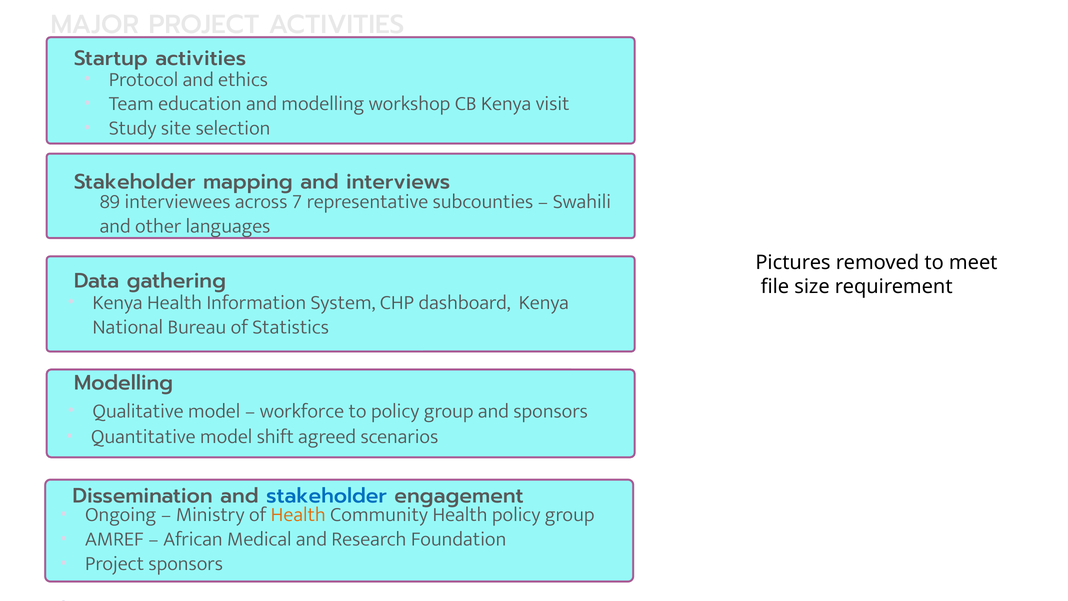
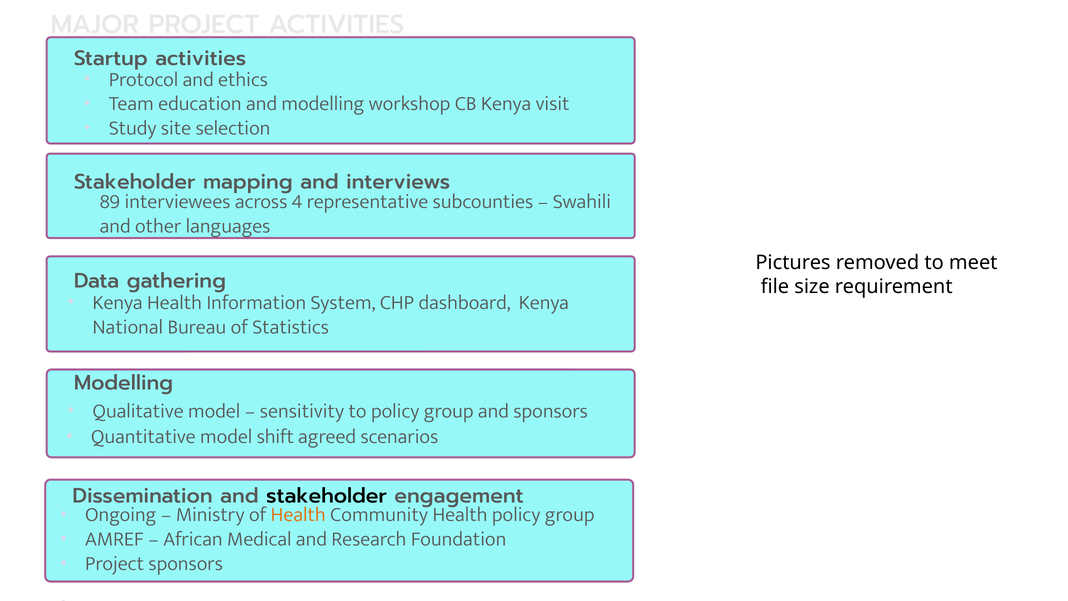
7: 7 -> 4 (297, 202)
workforce: workforce -> sensitivity (302, 411)
stakeholder colour: blue -> black (327, 496)
